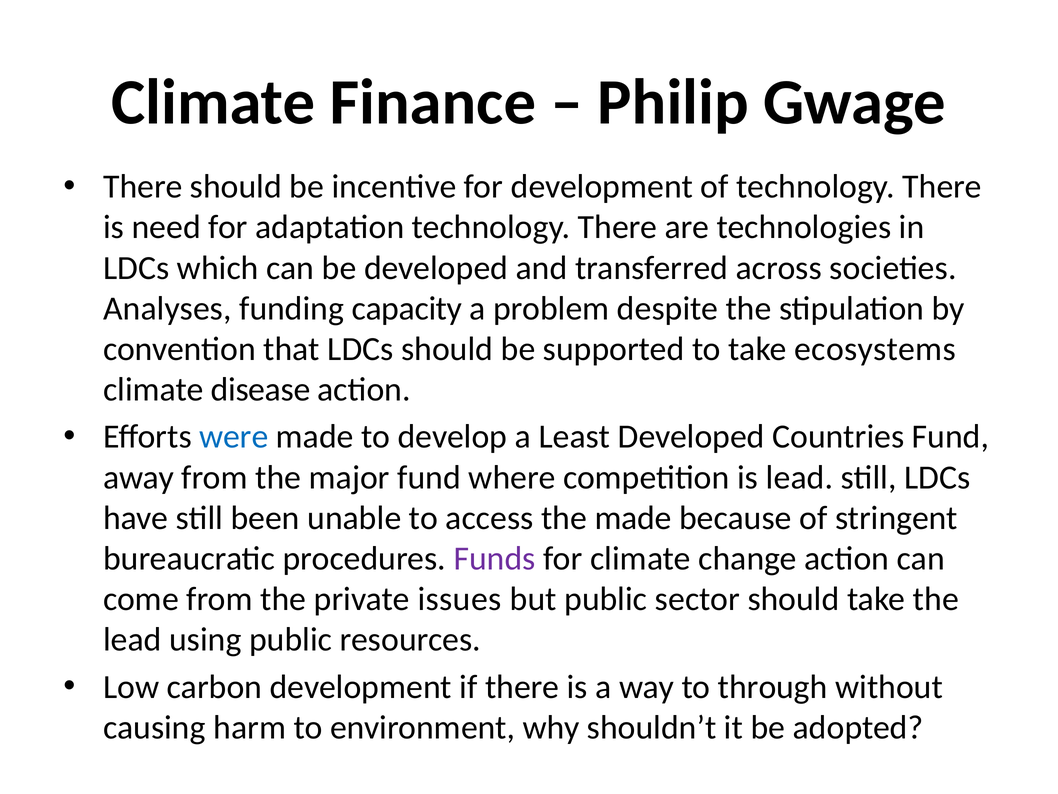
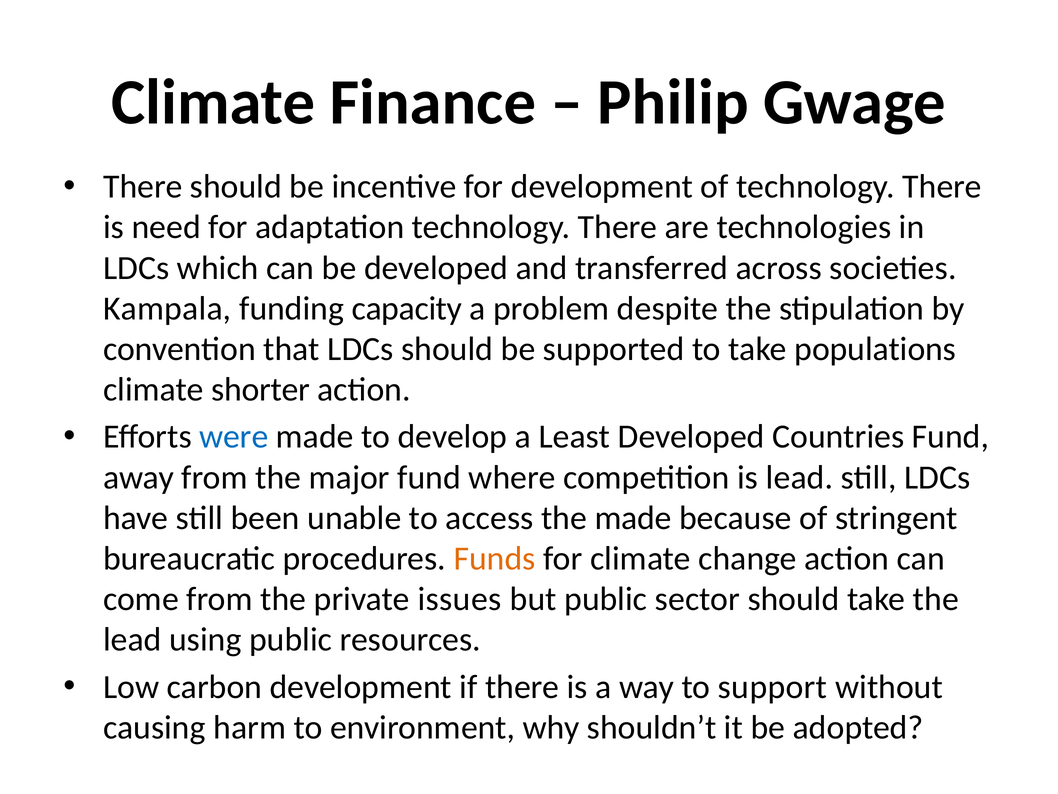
Analyses: Analyses -> Kampala (167, 308)
ecosystems: ecosystems -> populations (875, 349)
disease: disease -> shorter (261, 389)
Funds colour: purple -> orange (495, 558)
through: through -> support (773, 686)
